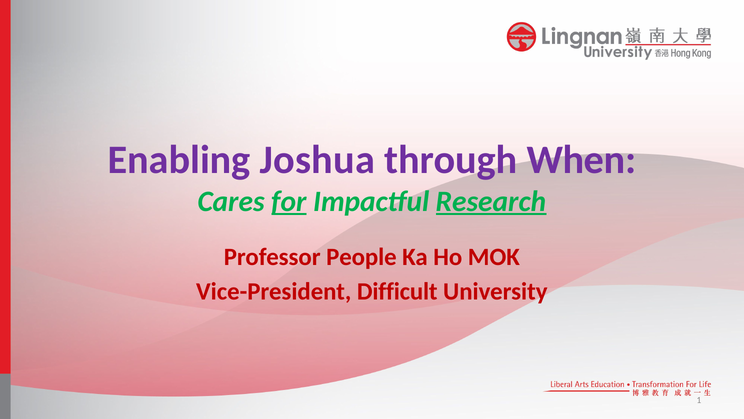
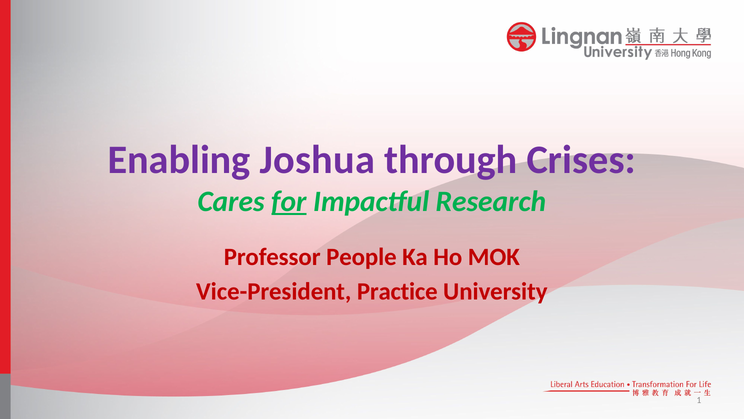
When: When -> Crises (581, 160)
Research underline: present -> none (491, 201)
Difficult: Difficult -> Practice (397, 291)
